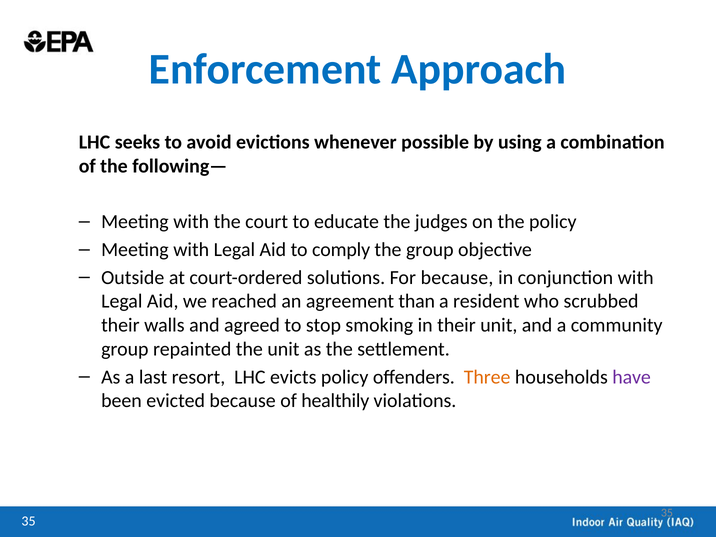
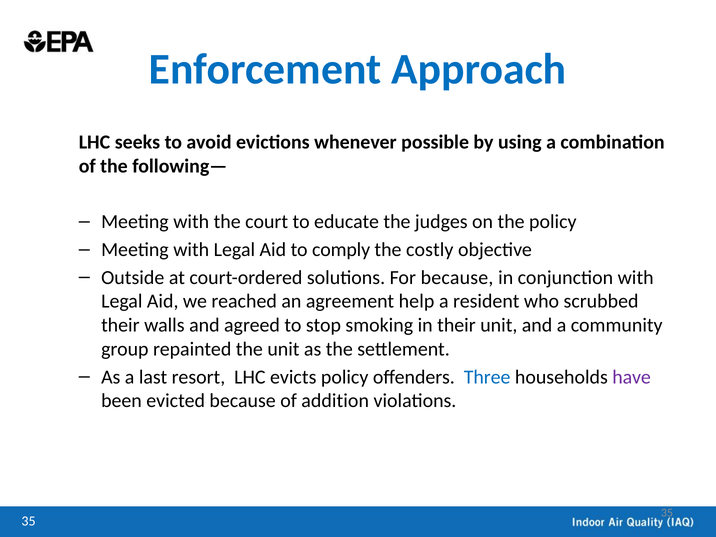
the group: group -> costly (430, 250)
than: than -> help (417, 301)
Three colour: orange -> blue (487, 377)
healthily: healthily -> addition (335, 401)
